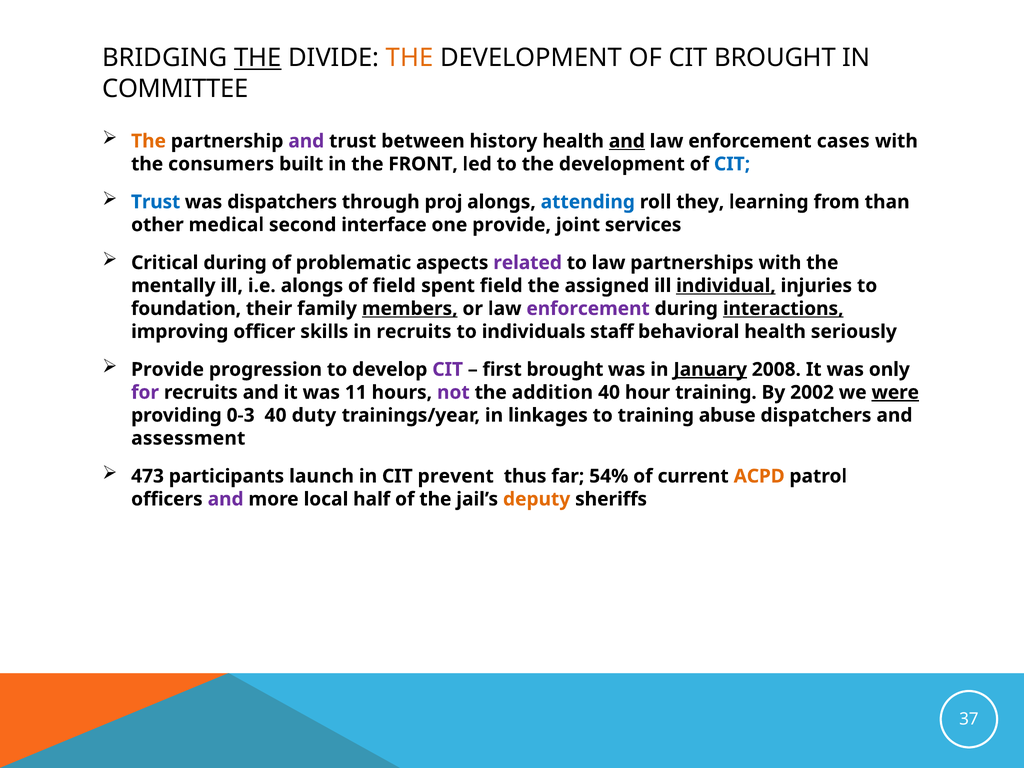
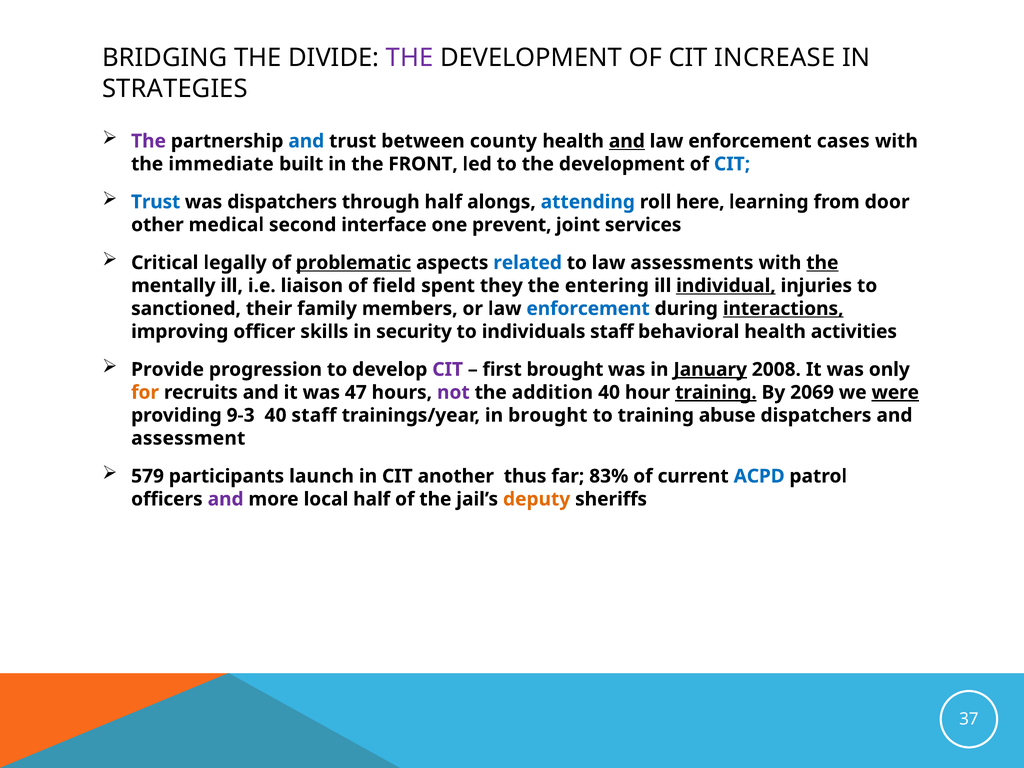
THE underline: present -> none (258, 58)
THE colour: orange -> purple (410, 58)
CIT BROUGHT: BROUGHT -> INCREASE (775, 58)
COMMITTEE: COMMITTEE -> STRATEGIES (175, 89)
The colour: orange -> purple (149, 141)
and colour: purple -> blue (306, 141)
history: history -> county (503, 141)
consumers: consumers -> immediate (221, 164)
through proj: proj -> half (443, 202)
they: they -> here (700, 202)
than: than -> door (887, 202)
one provide: provide -> prevent (512, 225)
Critical during: during -> legally (235, 263)
problematic underline: none -> present (353, 263)
related colour: purple -> blue (528, 263)
partnerships: partnerships -> assessments (692, 263)
the underline: none -> present (822, 263)
i.e alongs: alongs -> liaison (312, 286)
spent field: field -> they (501, 286)
assigned: assigned -> entering (607, 286)
foundation: foundation -> sanctioned (186, 309)
members underline: present -> none (410, 309)
enforcement colour: purple -> blue (588, 309)
in recruits: recruits -> security (414, 332)
seriously: seriously -> activities (854, 332)
for colour: purple -> orange (145, 392)
11: 11 -> 47 (356, 392)
training underline: none -> present (716, 392)
2002: 2002 -> 2069 (812, 392)
0-3: 0-3 -> 9-3 (241, 415)
40 duty: duty -> staff (314, 415)
in linkages: linkages -> brought (548, 415)
473: 473 -> 579 (148, 476)
prevent: prevent -> another (456, 476)
54%: 54% -> 83% (609, 476)
ACPD colour: orange -> blue (759, 476)
